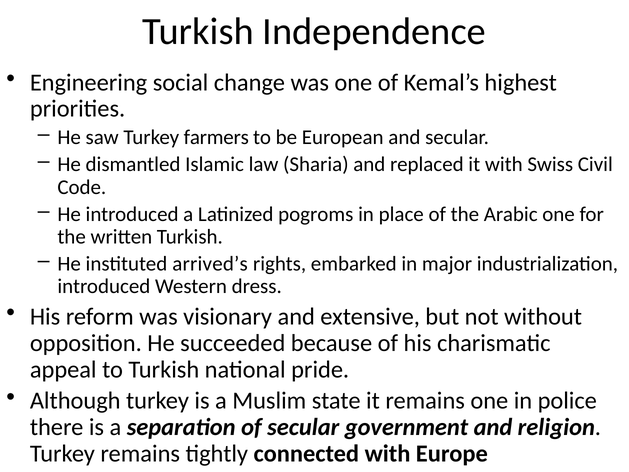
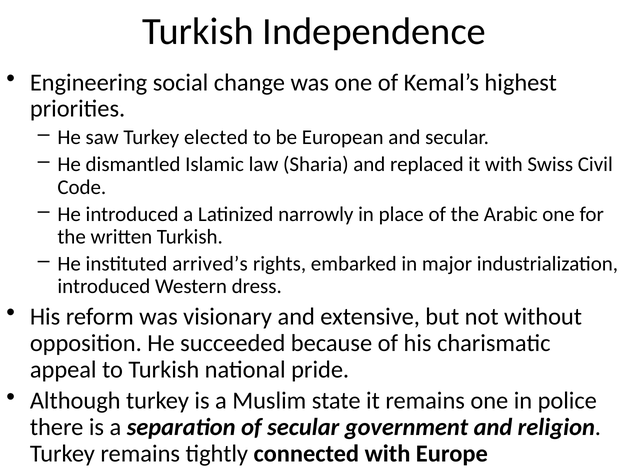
farmers: farmers -> elected (216, 137)
pogroms: pogroms -> narrowly (316, 214)
